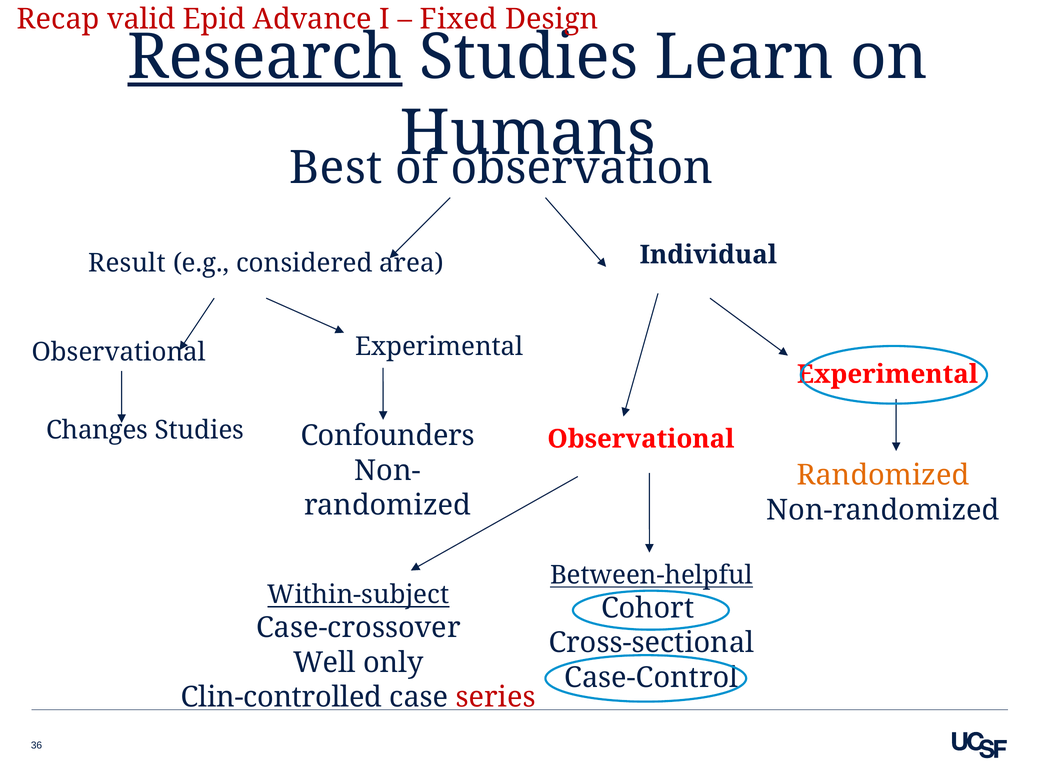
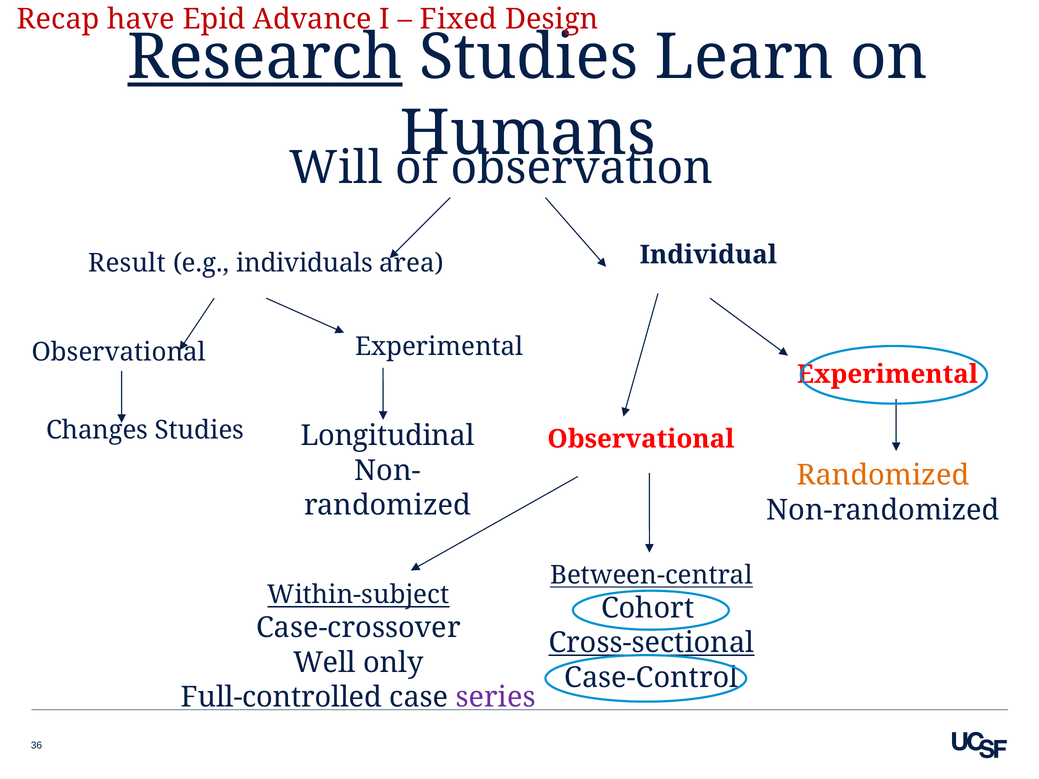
valid: valid -> have (141, 19)
Best: Best -> Will (336, 168)
considered: considered -> individuals (304, 263)
Confounders: Confounders -> Longitudinal (388, 436)
Between-helpful: Between-helpful -> Between-central (651, 575)
Cross-sectional underline: none -> present (651, 643)
Clin-controlled: Clin-controlled -> Full-controlled (281, 697)
series colour: red -> purple (496, 697)
